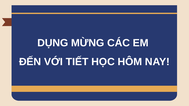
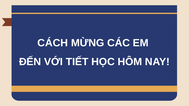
DỤNG: DỤNG -> CÁCH (53, 43)
